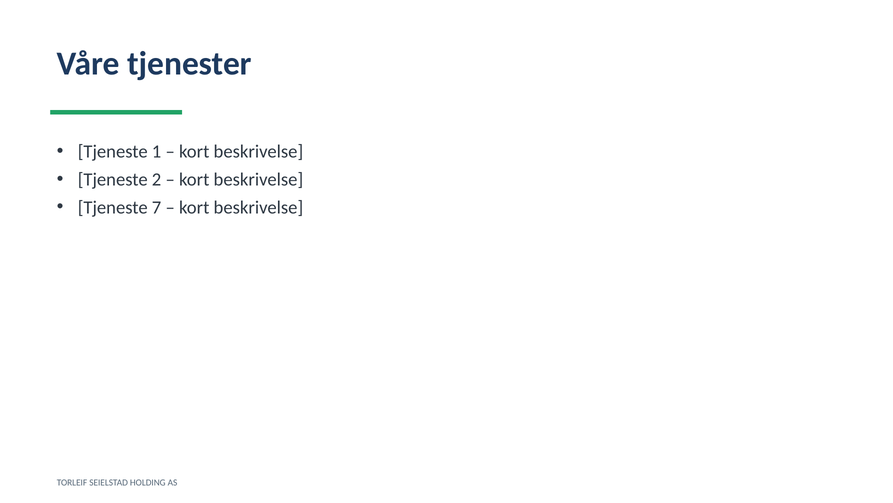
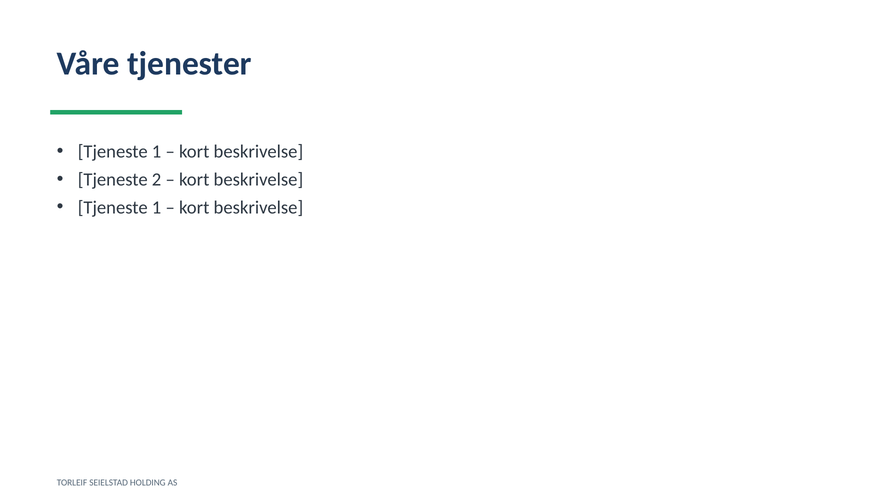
7: 7 -> 1 (157, 207)
